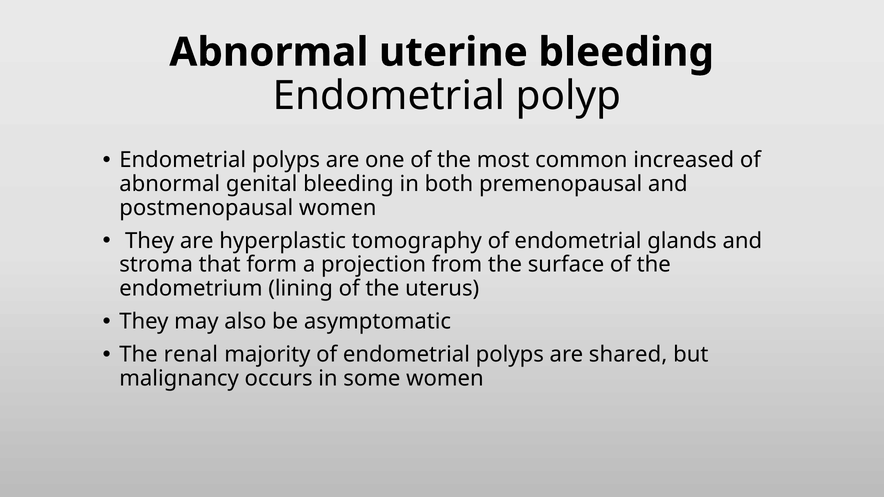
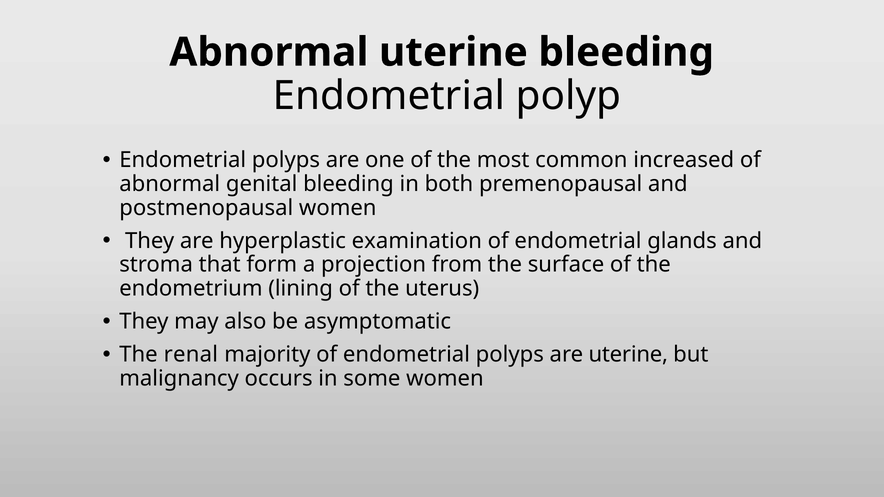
tomography: tomography -> examination (417, 241)
are shared: shared -> uterine (628, 355)
